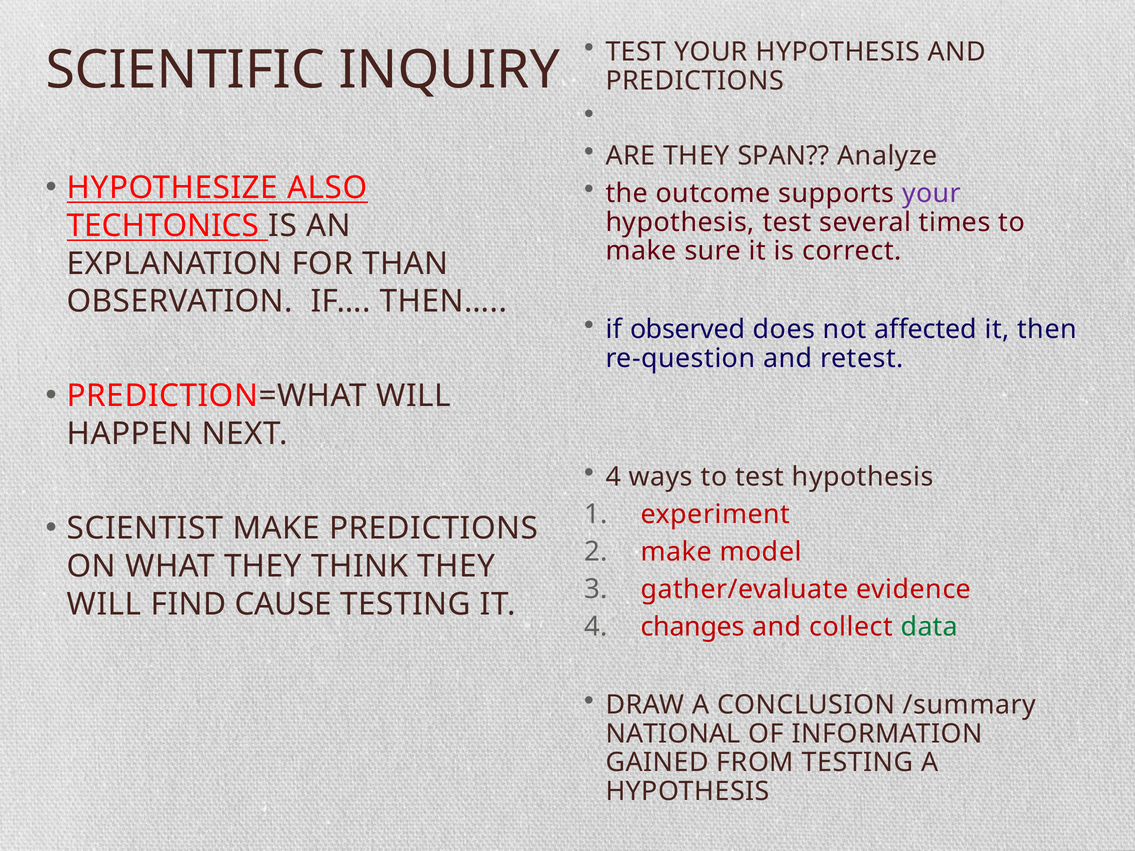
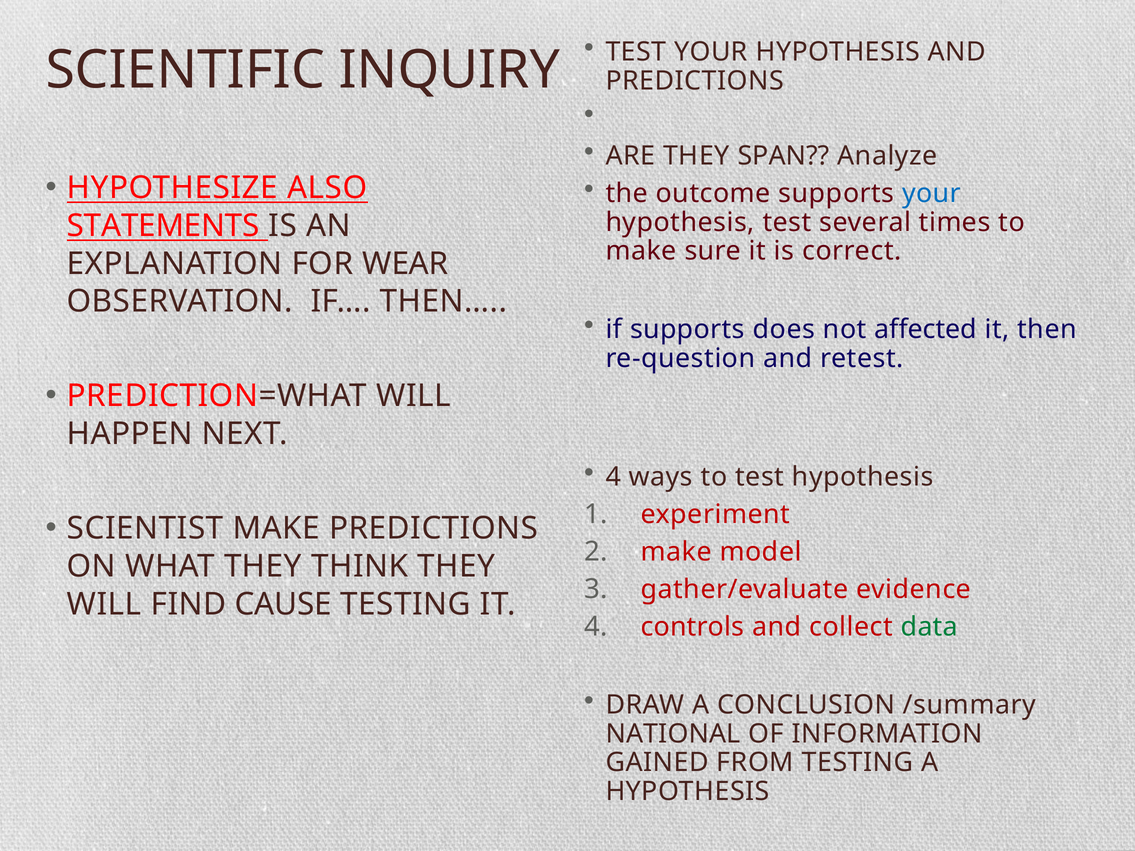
your colour: purple -> blue (932, 193)
TECHTONICS: TECHTONICS -> STATEMENTS (163, 226)
THAN: THAN -> WEAR (405, 264)
if observed: observed -> supports (687, 329)
changes: changes -> controls (692, 627)
